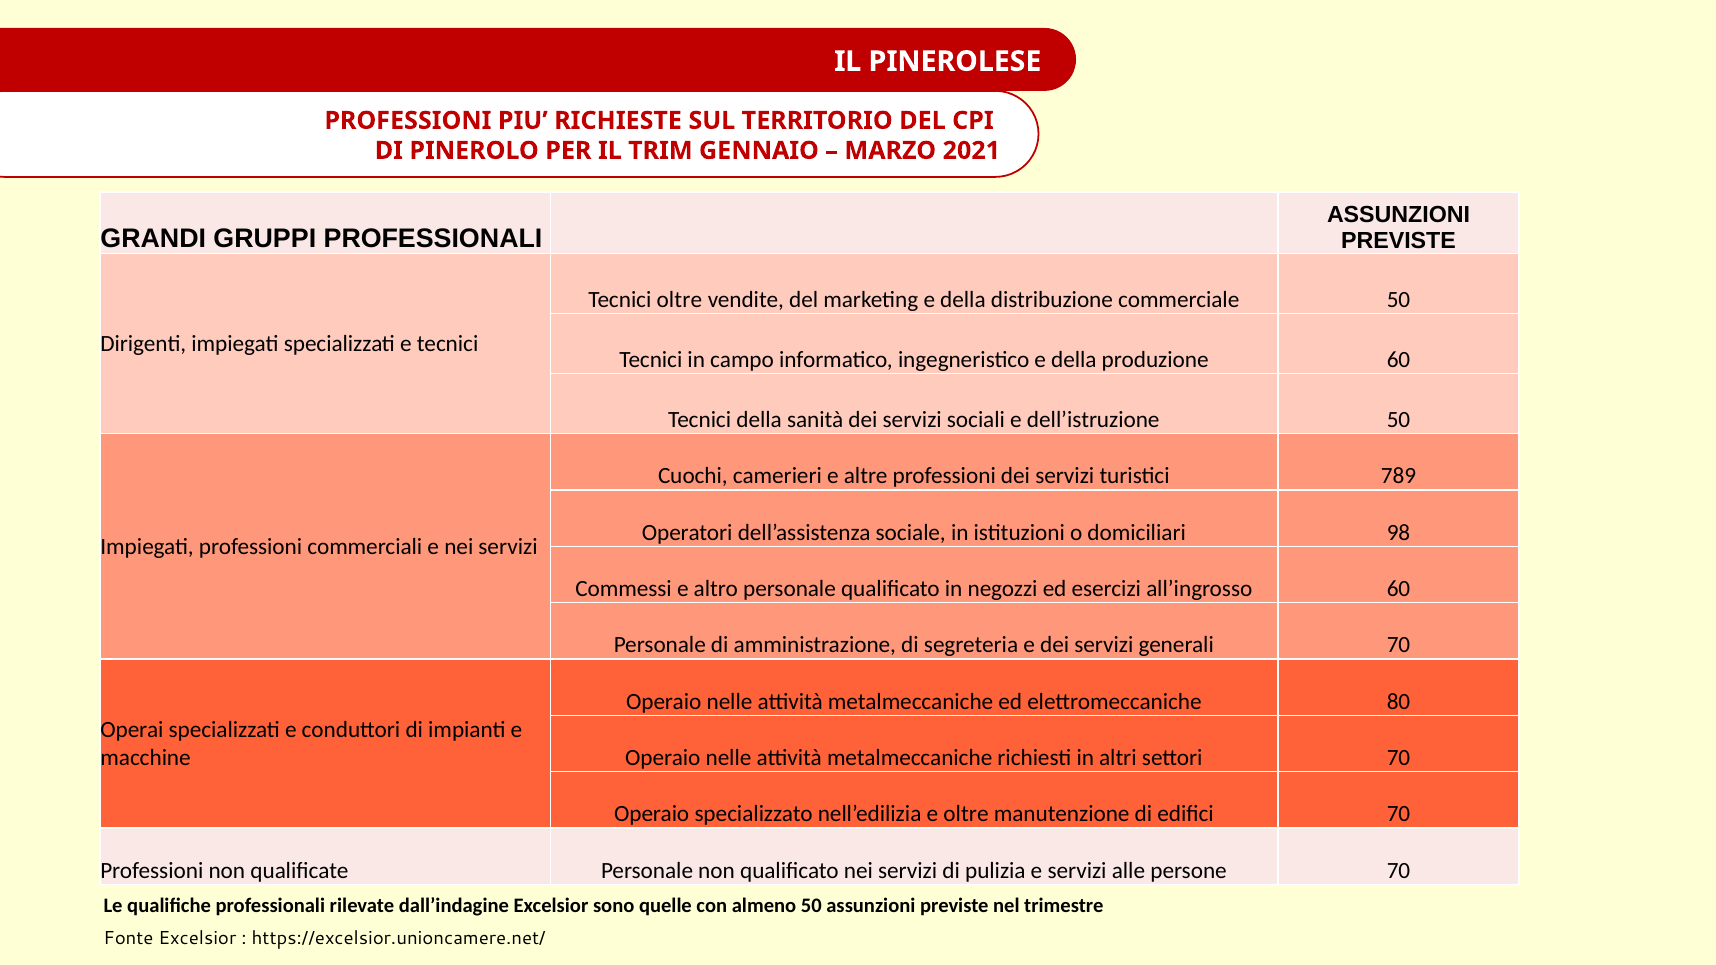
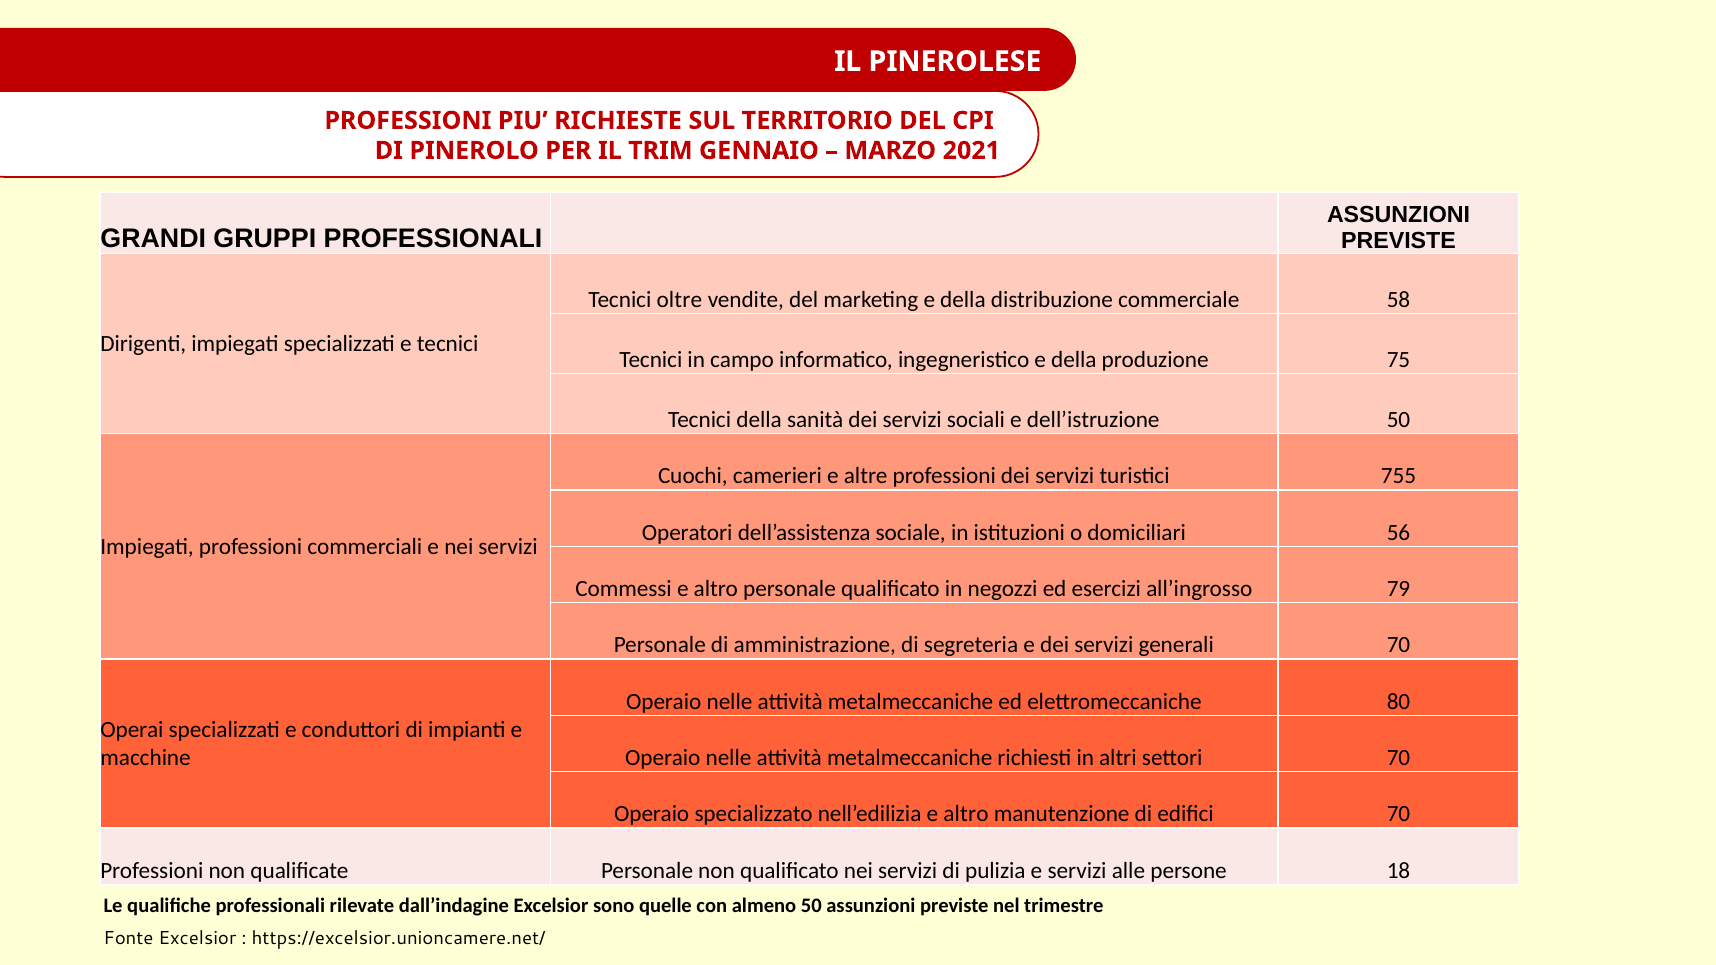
commerciale 50: 50 -> 58 (1398, 300)
produzione 60: 60 -> 75 (1398, 360)
789: 789 -> 755 (1398, 476)
98: 98 -> 56 (1398, 533)
all’ingrosso 60: 60 -> 79 (1398, 589)
nell’edilizia e oltre: oltre -> altro (966, 814)
persone 70: 70 -> 18 (1398, 871)
